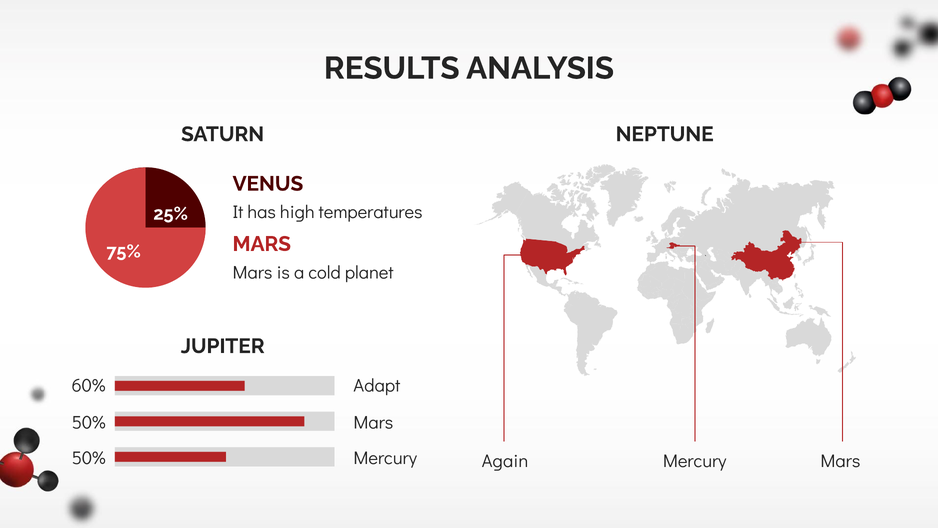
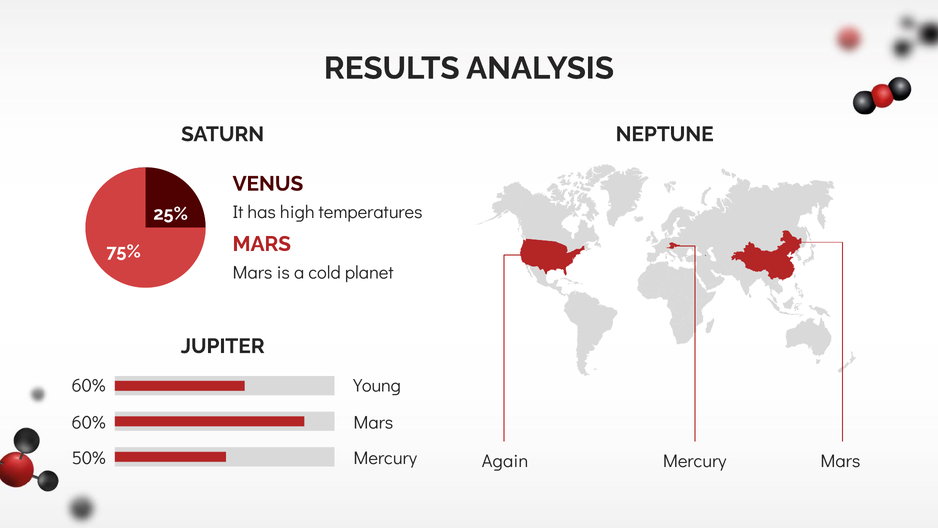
Adapt: Adapt -> Young (377, 386)
50%: 50% -> 60% (89, 422)
